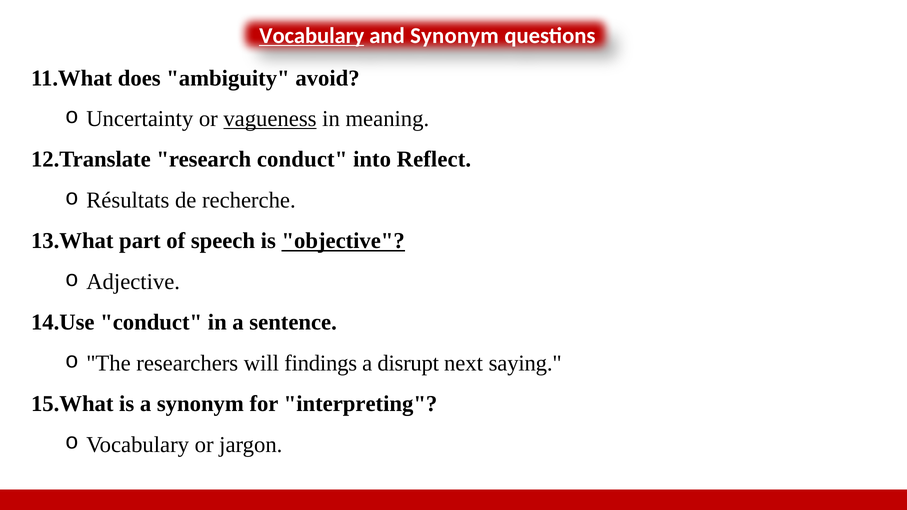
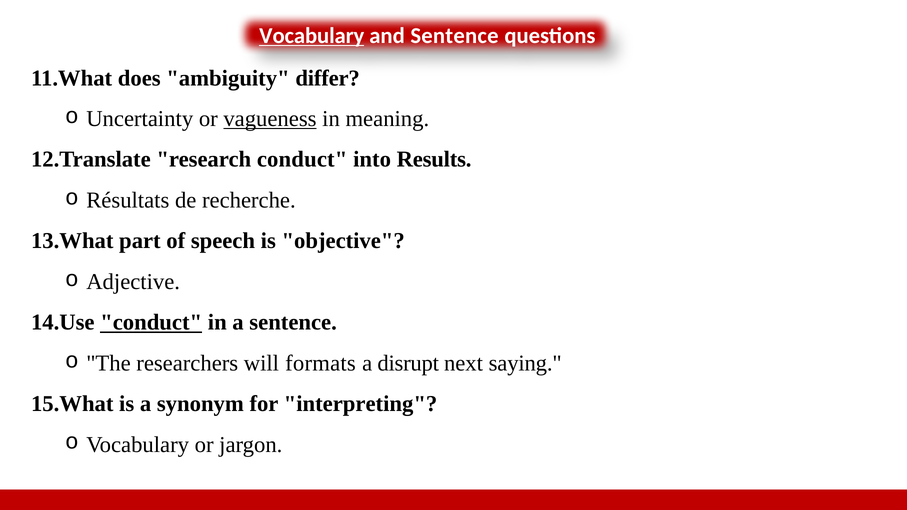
and Synonym: Synonym -> Sentence (454, 36)
avoid: avoid -> differ (328, 78)
Reflect: Reflect -> Results (434, 160)
objective underline: present -> none (343, 241)
conduct underline: none -> present (151, 322)
findings: findings -> formats (320, 363)
